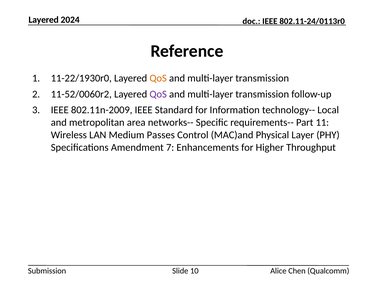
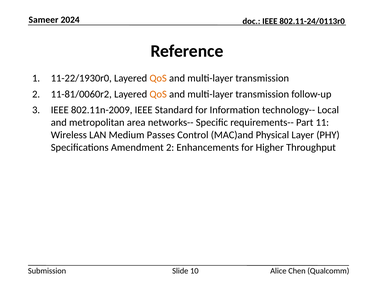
Layered: Layered -> Sameer (43, 20)
11-52/0060r2: 11-52/0060r2 -> 11-81/0060r2 (81, 94)
QoS colour: purple -> orange (158, 94)
Amendment 7: 7 -> 2 (170, 147)
